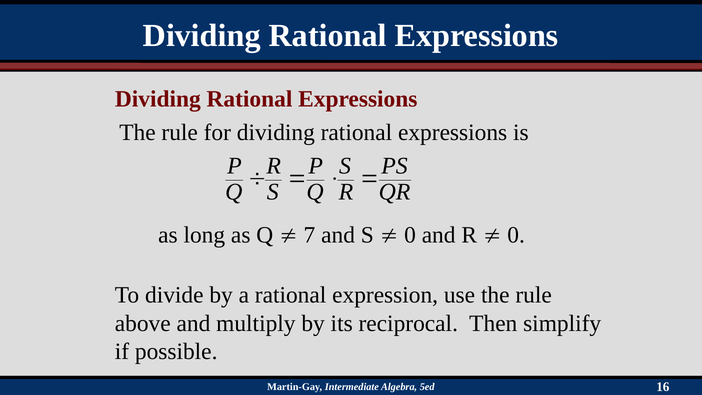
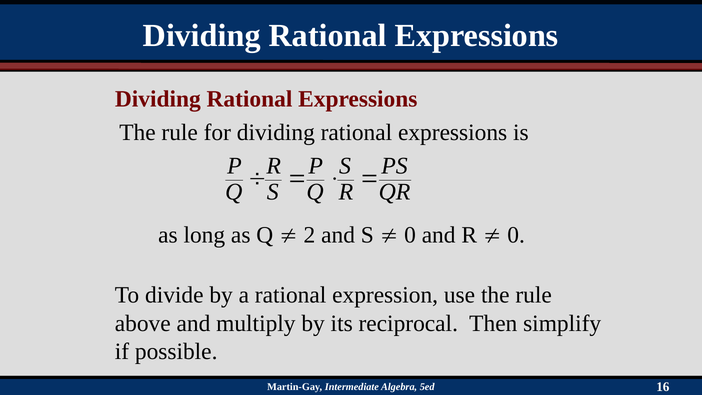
7: 7 -> 2 (309, 235)
